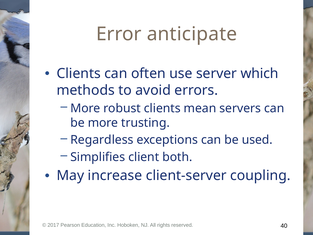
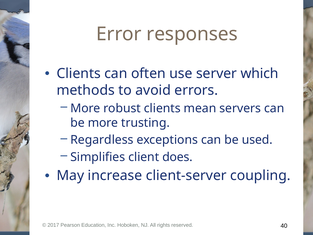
anticipate: anticipate -> responses (192, 34)
both: both -> does (177, 157)
